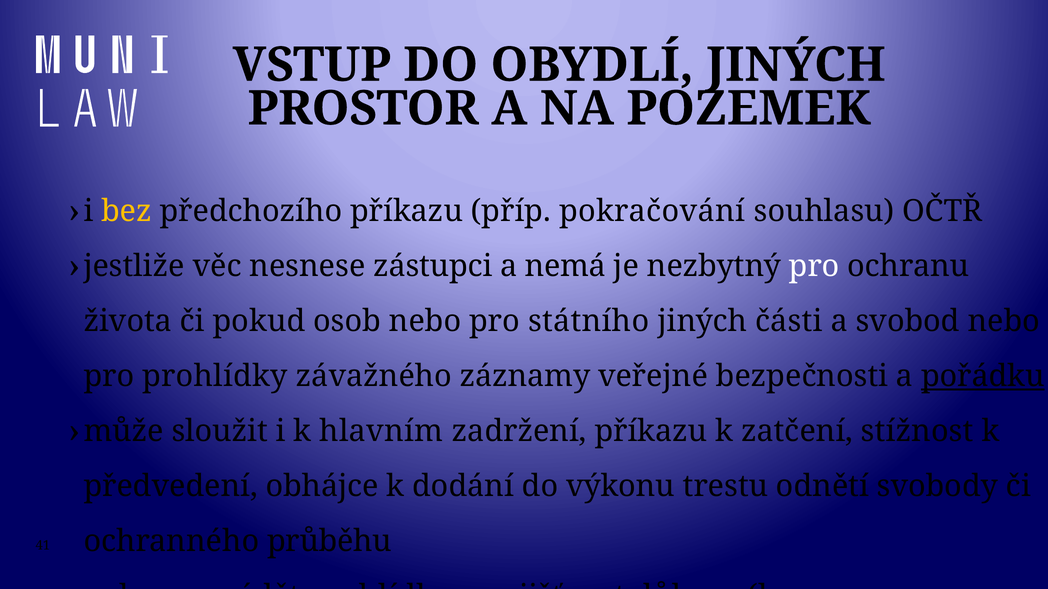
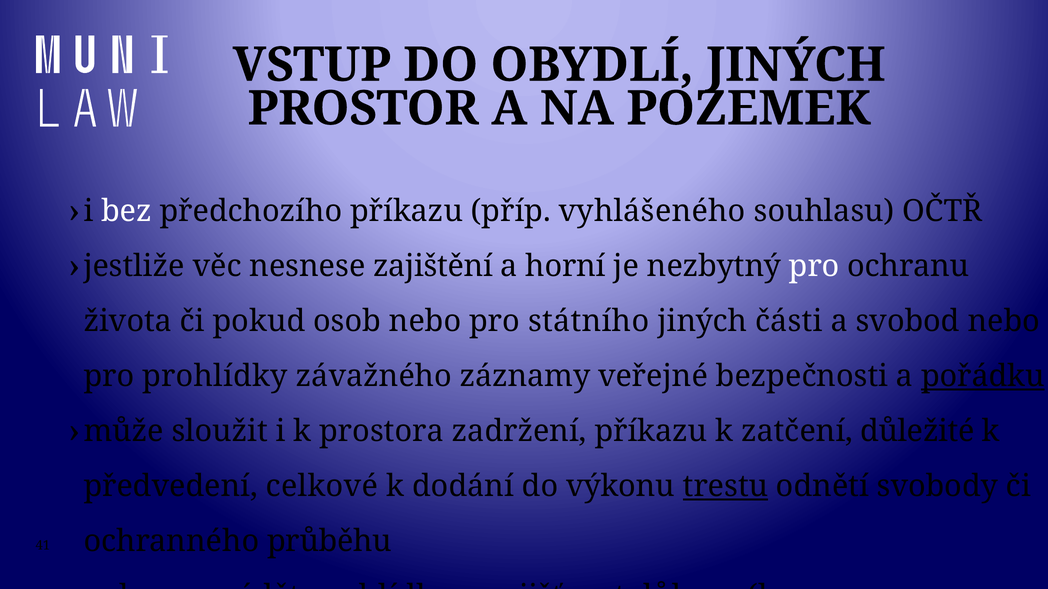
bez colour: yellow -> white (127, 211)
pokračování: pokračování -> vyhlášeného (652, 211)
zástupci: zástupci -> zajištění (433, 266)
nemá: nemá -> horní (565, 266)
hlavním: hlavním -> prostora (382, 432)
stížnost: stížnost -> důležité (917, 432)
obhájce: obhájce -> celkové (322, 487)
trestu underline: none -> present (726, 487)
